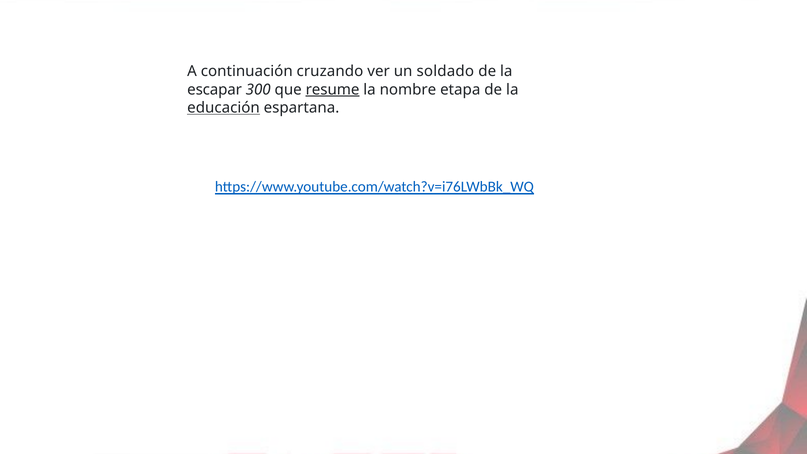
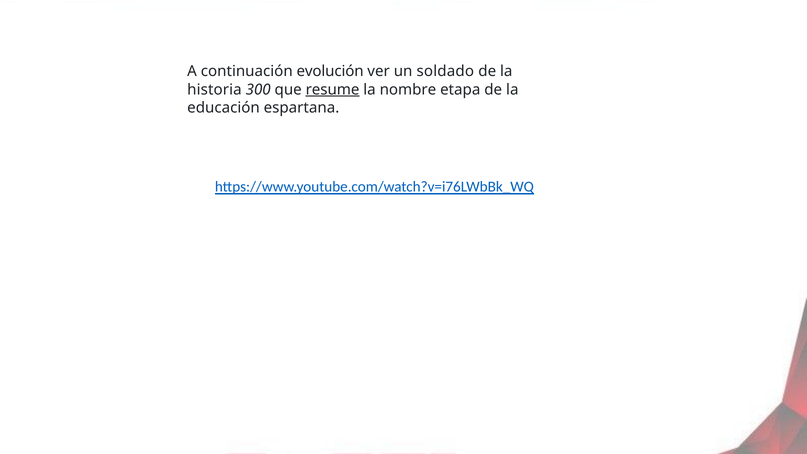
cruzando: cruzando -> evolución (330, 71)
escapar: escapar -> historia (214, 90)
educación underline: present -> none (224, 108)
